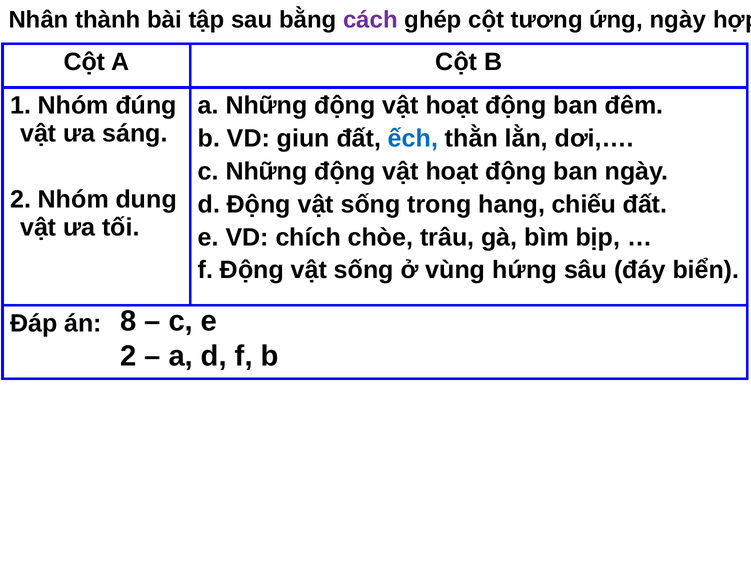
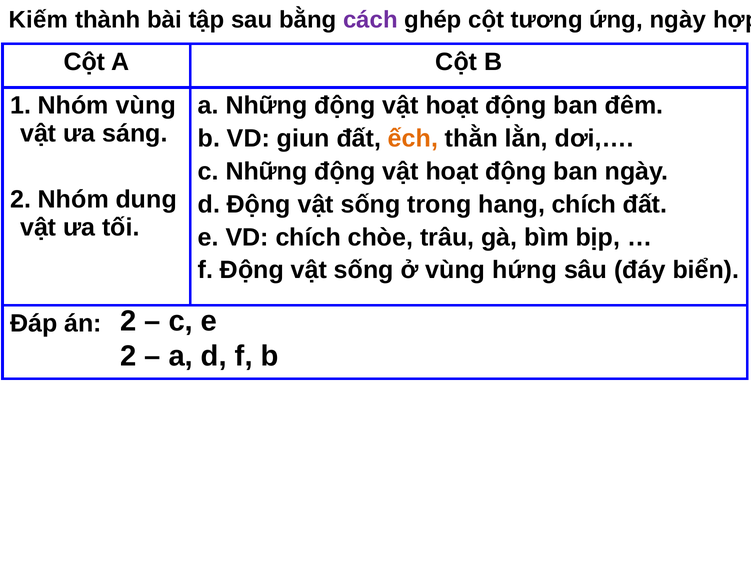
Nhân: Nhân -> Kiếm (38, 20)
Nhóm đúng: đúng -> vùng (146, 106)
ếch colour: blue -> orange (413, 139)
hang chiếu: chiếu -> chích (584, 204)
án 8: 8 -> 2 (128, 321)
